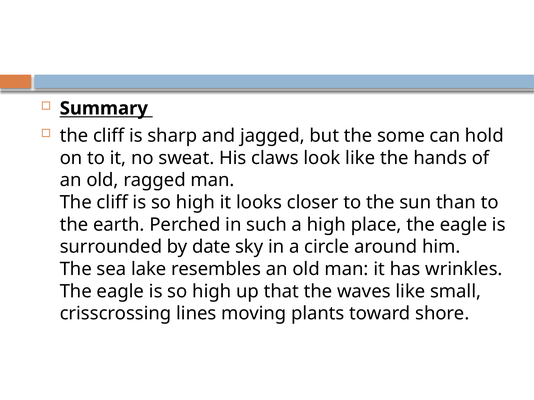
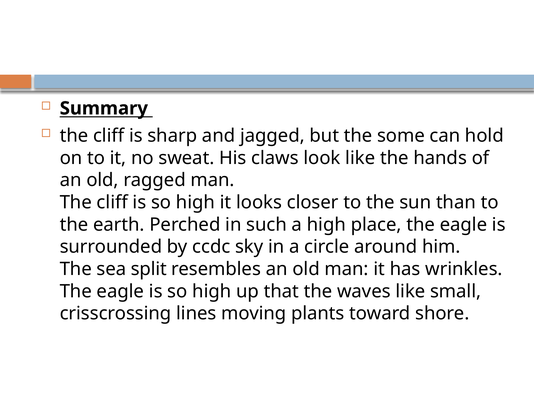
date: date -> ccdc (211, 247)
lake: lake -> split (149, 269)
